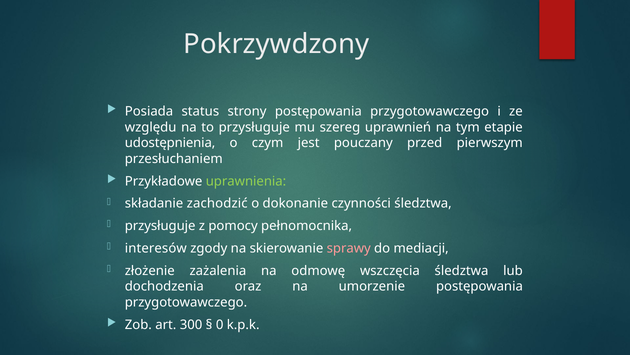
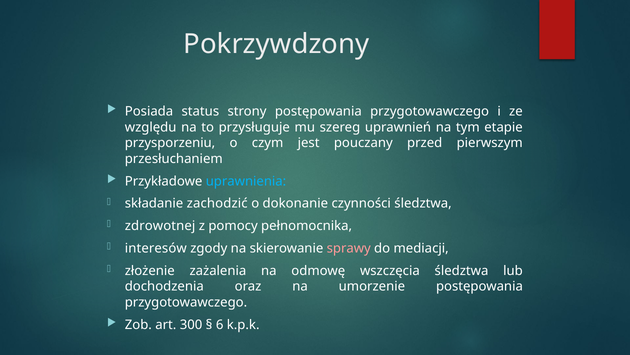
udostępnienia: udostępnienia -> przysporzeniu (170, 143)
uprawnienia colour: light green -> light blue (246, 181)
przysługuje: przysługuje -> zdrowotnej (160, 226)
0: 0 -> 6 (220, 324)
